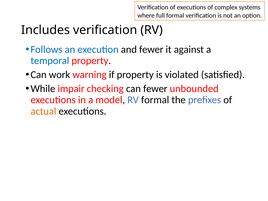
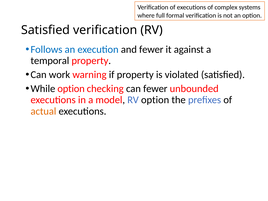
Includes: Includes -> Satisfied (46, 30)
temporal colour: blue -> black (50, 61)
While impair: impair -> option (71, 89)
RV formal: formal -> option (155, 100)
